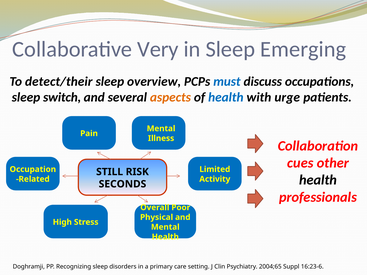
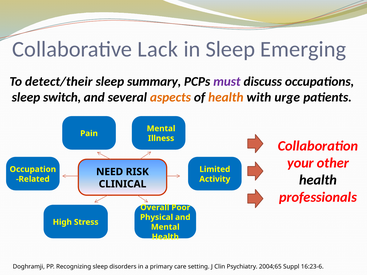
Very: Very -> Lack (158, 49)
overview: overview -> summary (154, 82)
must colour: blue -> purple (227, 82)
health colour: blue -> orange (226, 97)
cues: cues -> your (300, 163)
STILL: STILL -> NEED (110, 172)
SECONDS: SECONDS -> CLINICAL (123, 184)
